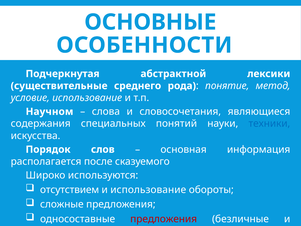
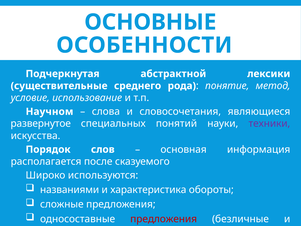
содержания: содержания -> развернутое (41, 124)
техники colour: blue -> purple (269, 124)
отсутствием: отсутствием -> названиями (70, 190)
и использование: использование -> характеристика (148, 190)
